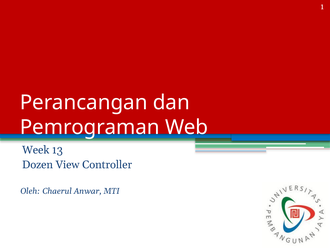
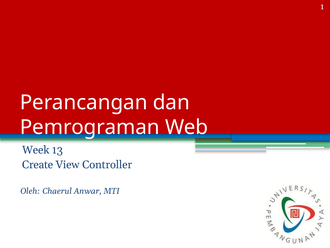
Dozen: Dozen -> Create (38, 164)
